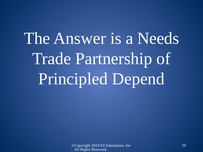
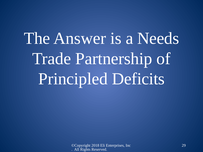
Depend: Depend -> Deficits (138, 79)
